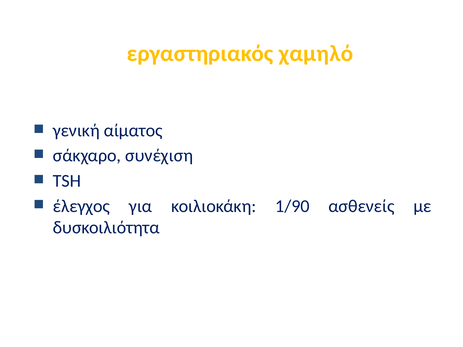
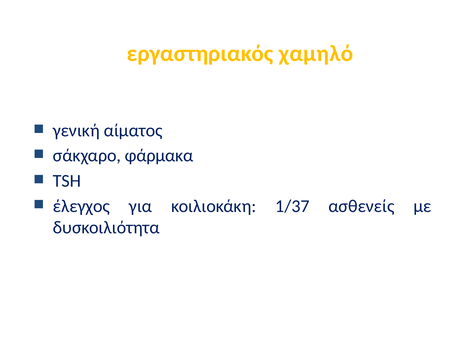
συνέχιση: συνέχιση -> φάρμακα (159, 156)
1/90: 1/90 -> 1/37 (292, 206)
